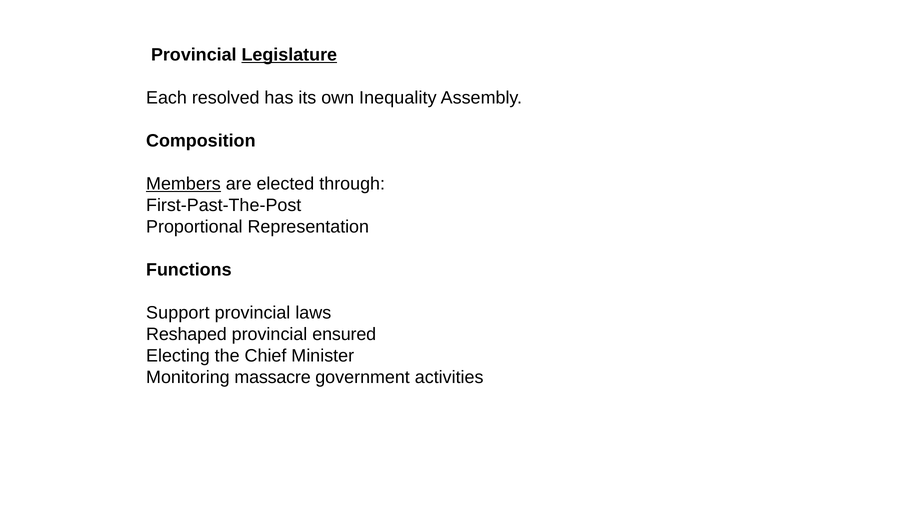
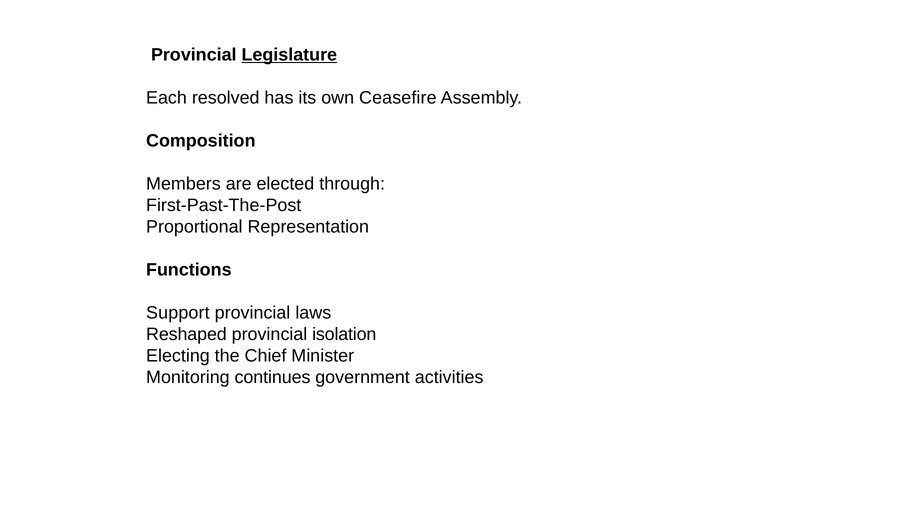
Inequality: Inequality -> Ceasefire (398, 98)
Members underline: present -> none (183, 184)
ensured: ensured -> isolation (344, 334)
massacre: massacre -> continues (273, 377)
